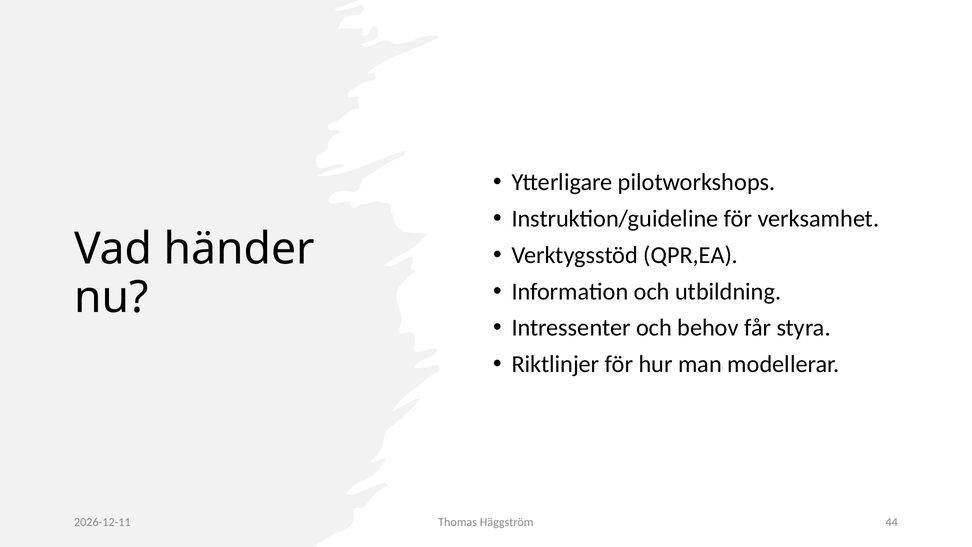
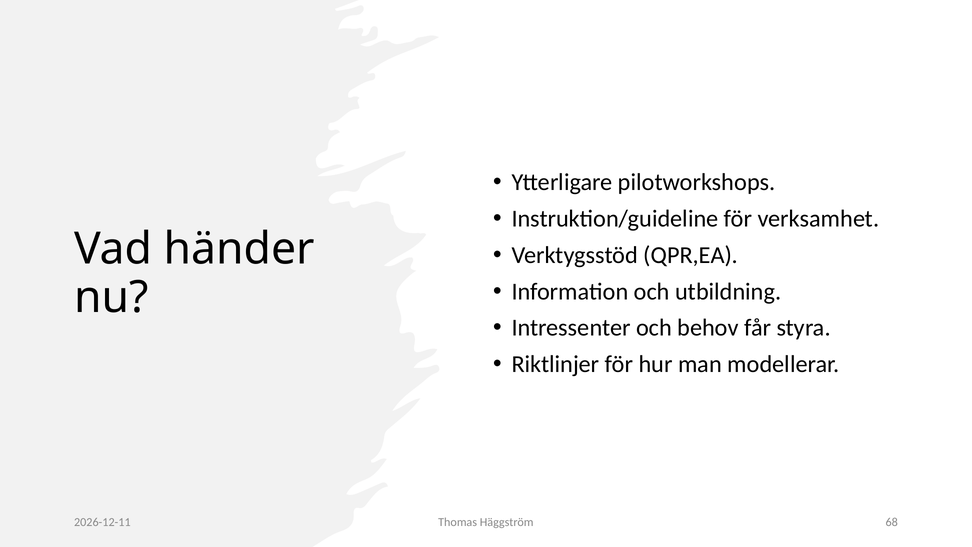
44: 44 -> 68 (892, 522)
